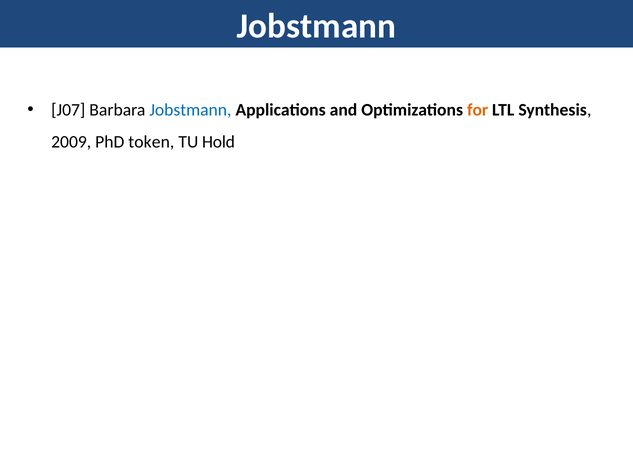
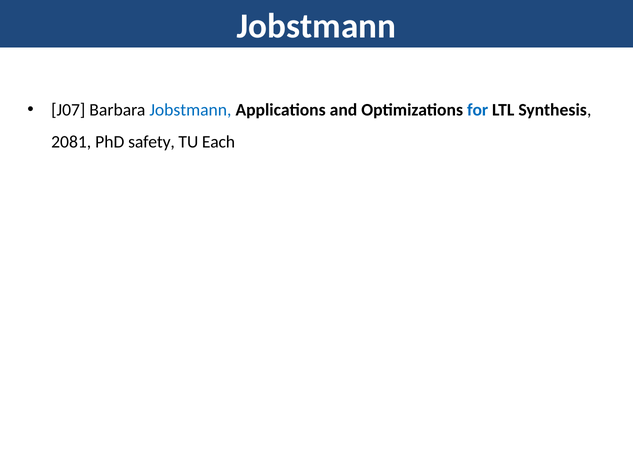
for colour: orange -> blue (478, 110)
2009: 2009 -> 2081 (71, 142)
token: token -> safety (151, 142)
Hold: Hold -> Each (218, 142)
